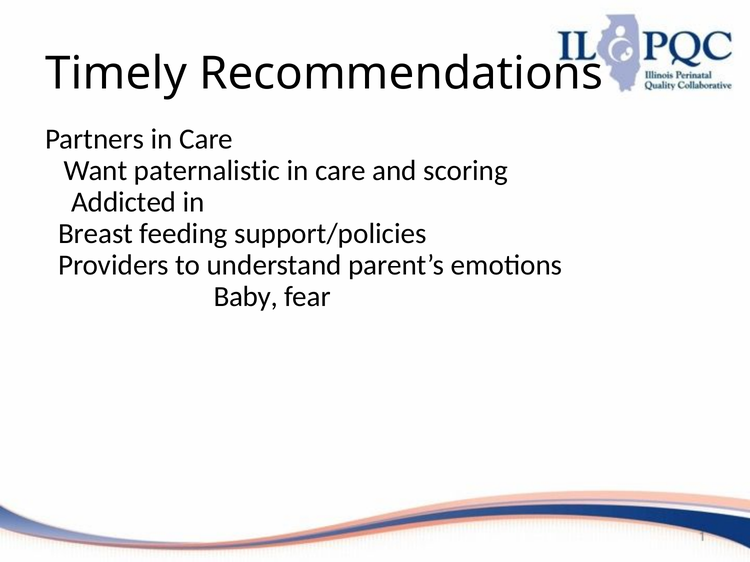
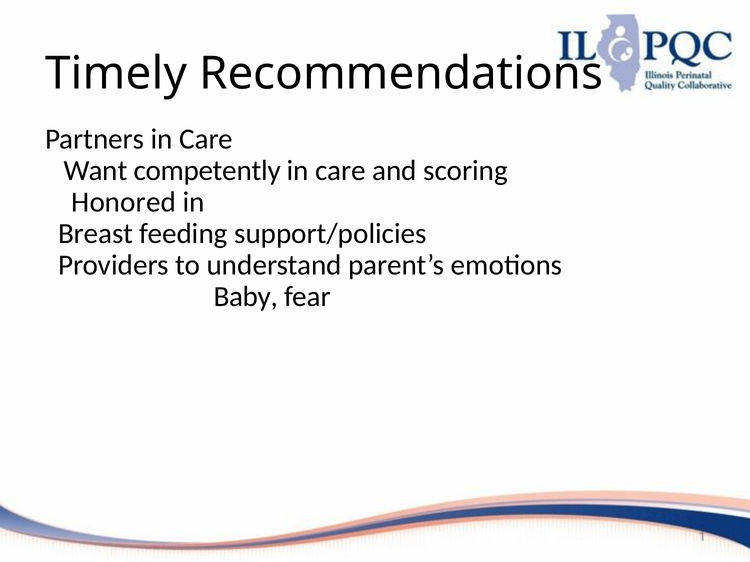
paternalistic: paternalistic -> competently (207, 171)
Addicted: Addicted -> Honored (124, 202)
